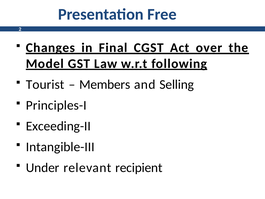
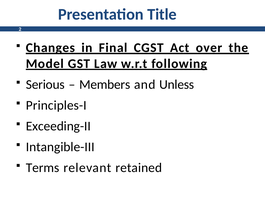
Free: Free -> Title (162, 14)
Tourist: Tourist -> Serious (45, 84)
Selling: Selling -> Unless (177, 84)
Under: Under -> Terms (43, 167)
recipient: recipient -> retained (139, 167)
